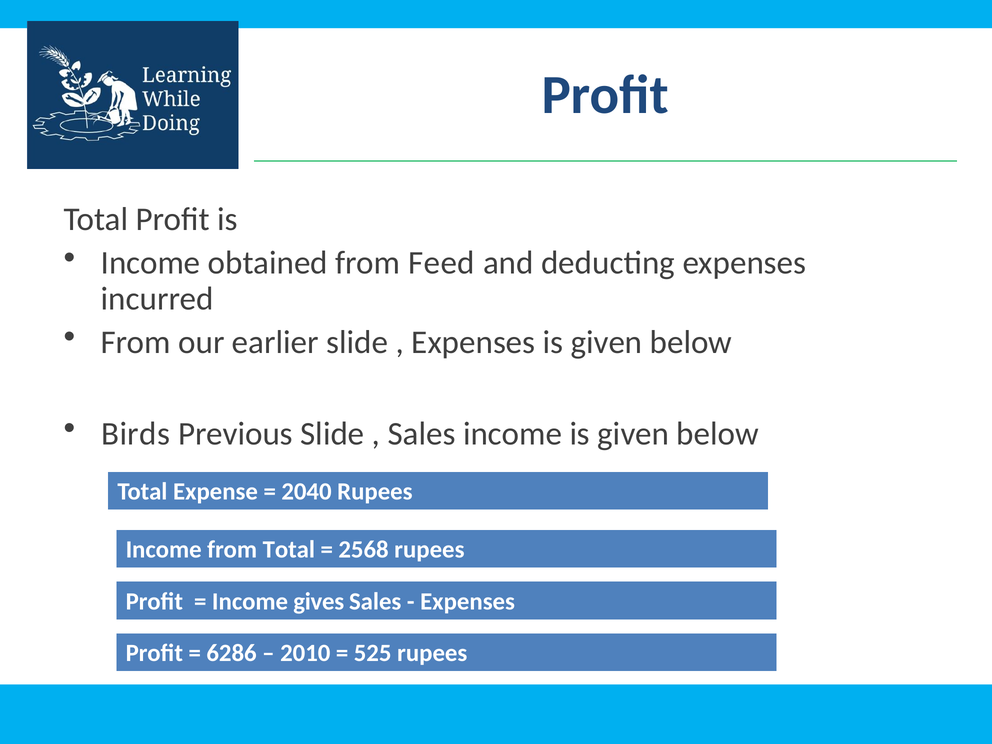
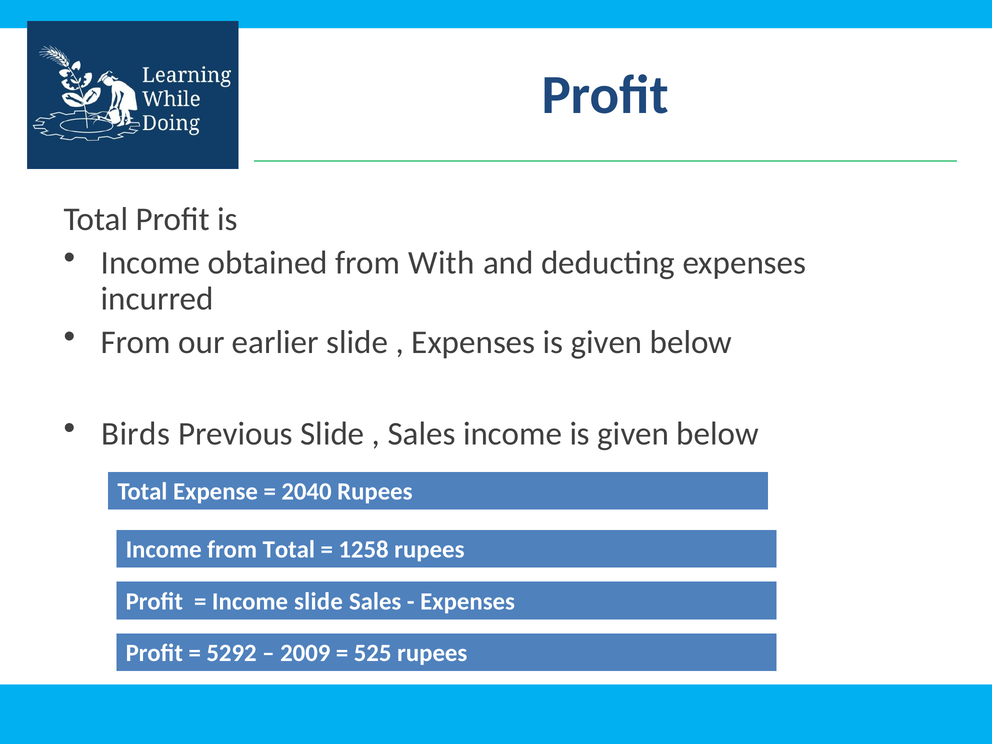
Feed: Feed -> With (442, 263)
2568: 2568 -> 1258 (364, 550)
Income gives: gives -> slide (318, 601)
6286: 6286 -> 5292 (232, 653)
2010: 2010 -> 2009 (305, 653)
